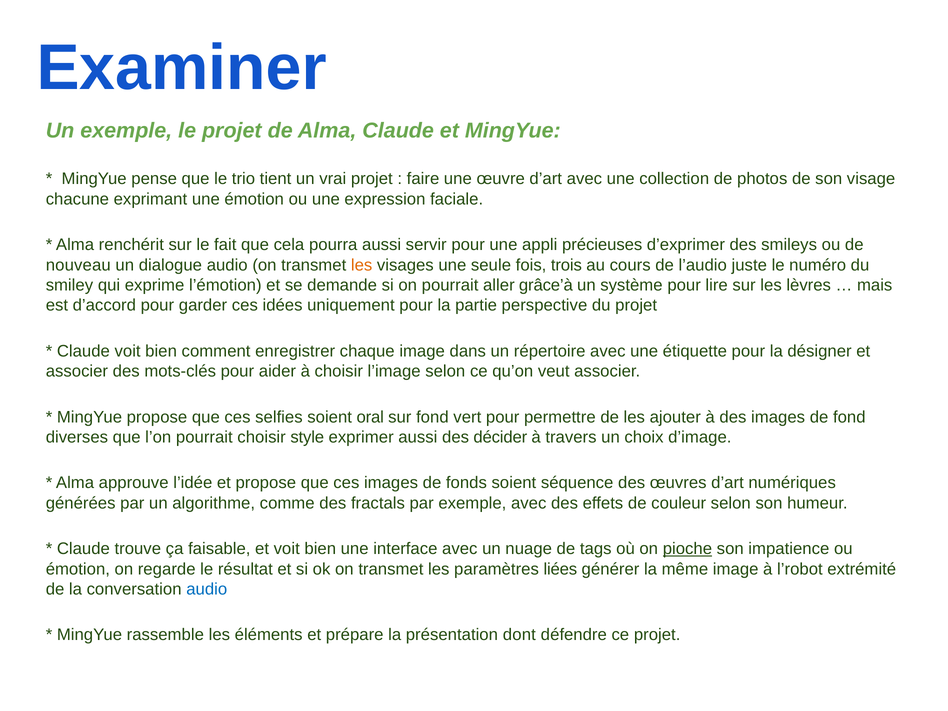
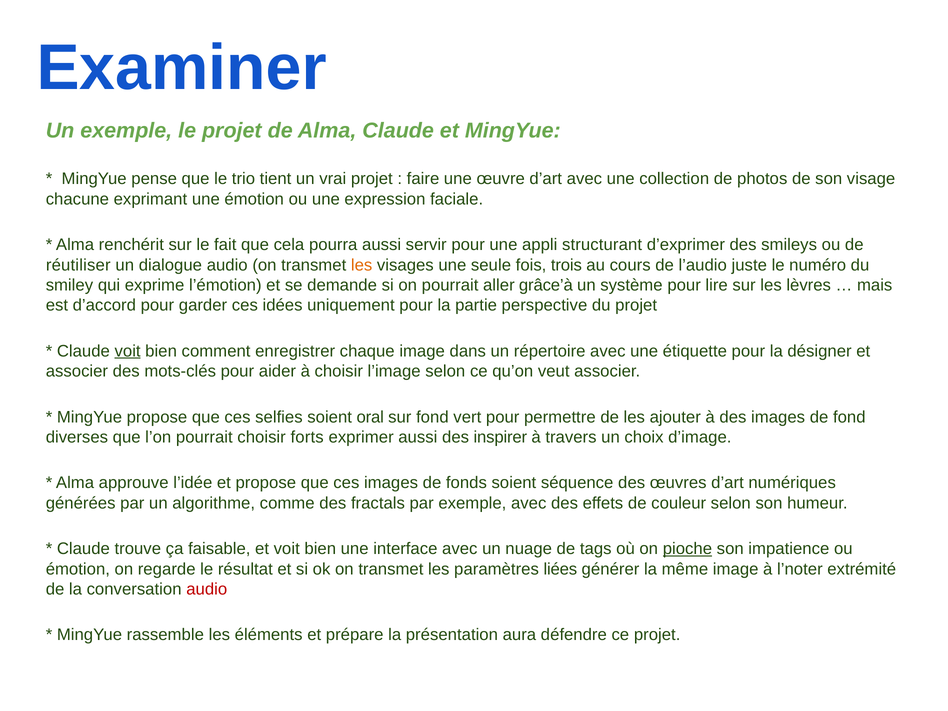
précieuses: précieuses -> structurant (602, 245)
nouveau: nouveau -> réutiliser (78, 265)
voit underline: none -> present (128, 351)
style: style -> forts (307, 437)
décider: décider -> inspirer (500, 437)
l’robot: l’robot -> l’noter (800, 569)
audio colour: blue -> red (207, 589)
dont: dont -> aura (519, 635)
